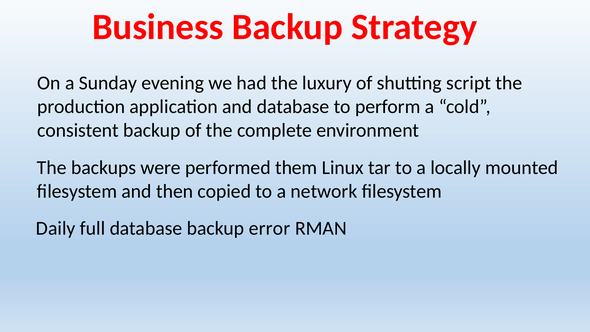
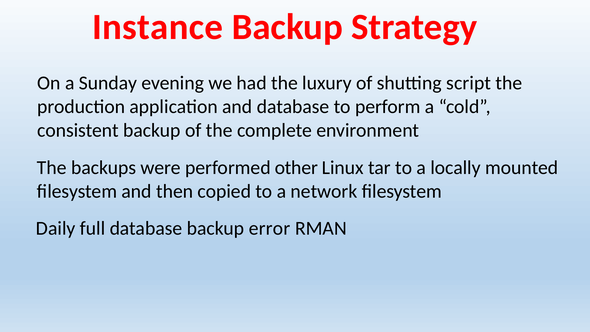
Business: Business -> Instance (158, 27)
them: them -> other (296, 168)
